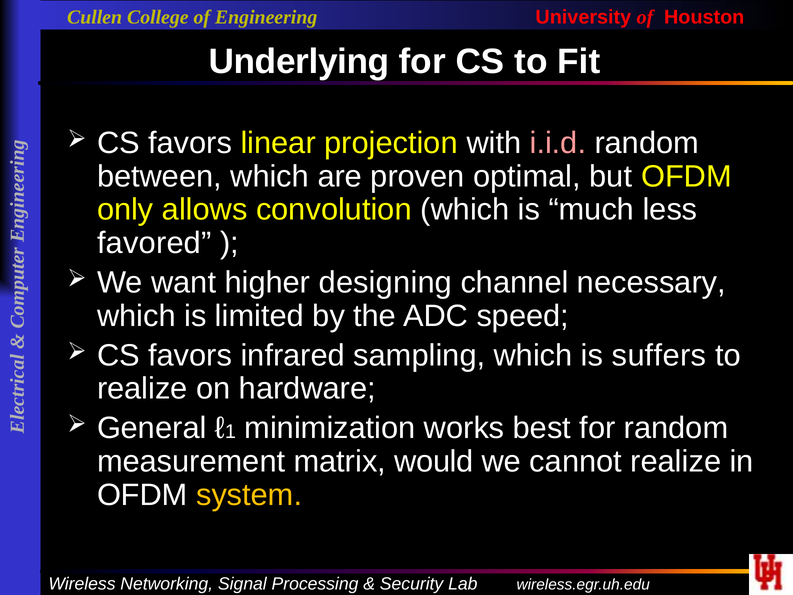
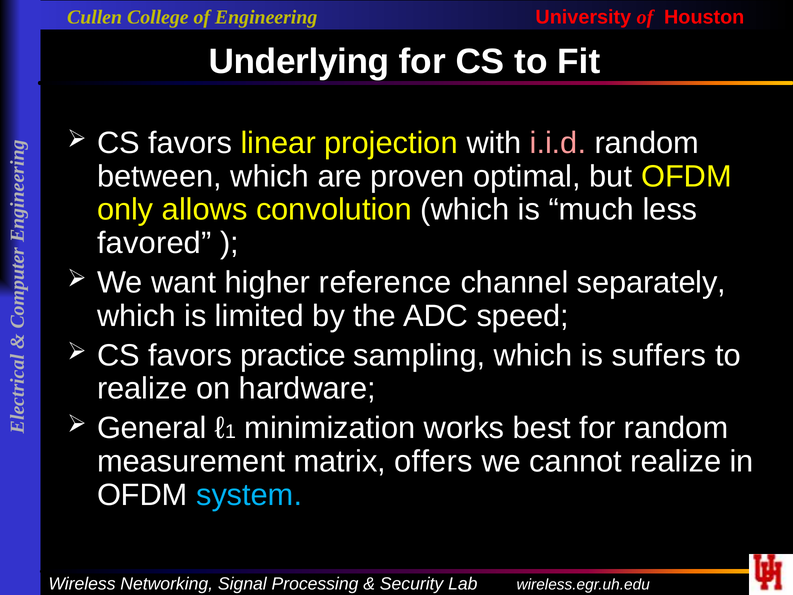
designing: designing -> reference (385, 282)
necessary: necessary -> separately (651, 282)
infrared: infrared -> practice (293, 355)
would: would -> offers (434, 461)
system colour: yellow -> light blue (249, 495)
